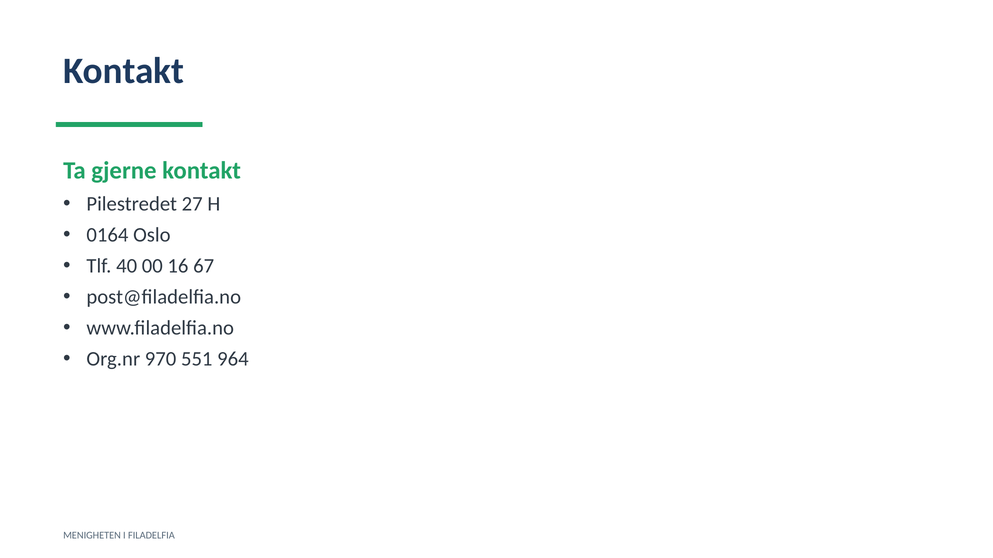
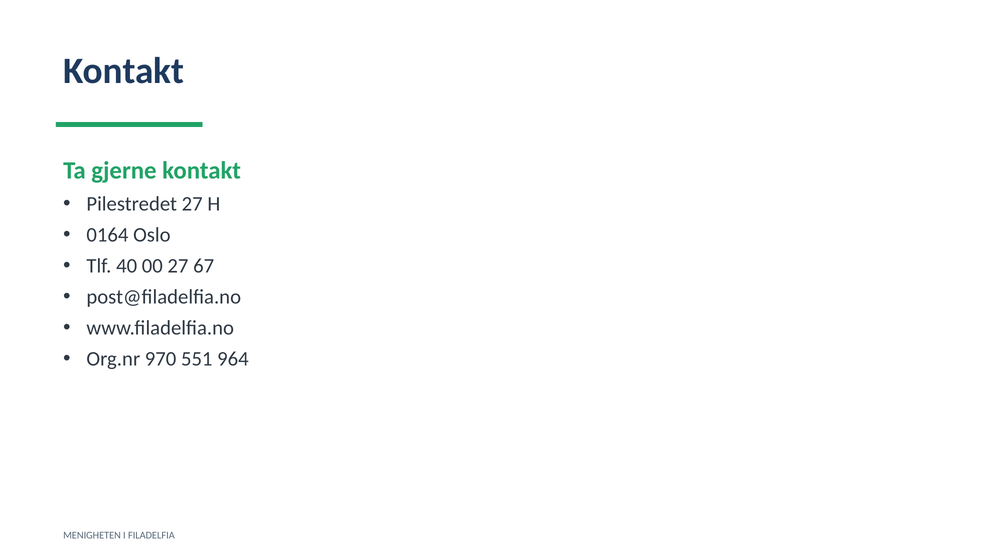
00 16: 16 -> 27 (178, 266)
